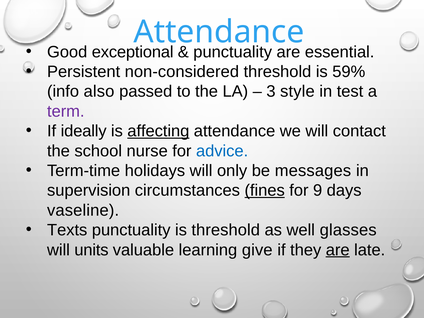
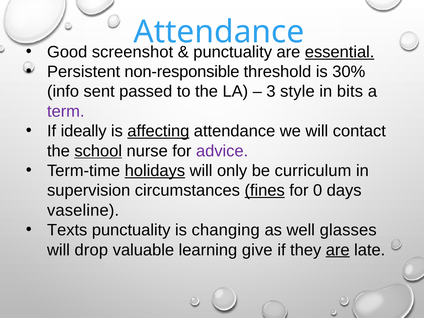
exceptional: exceptional -> screenshot (133, 52)
essential underline: none -> present (340, 52)
non-considered: non-considered -> non-responsible (182, 72)
59%: 59% -> 30% (349, 72)
also: also -> sent (99, 92)
test: test -> bits (350, 92)
school underline: none -> present (98, 151)
advice colour: blue -> purple (222, 151)
holidays underline: none -> present (155, 171)
messages: messages -> curriculum (313, 171)
9: 9 -> 0 (318, 190)
is threshold: threshold -> changing (226, 230)
units: units -> drop (91, 250)
